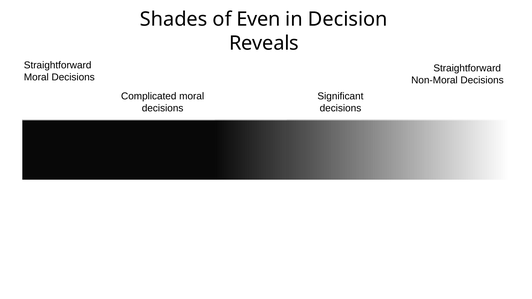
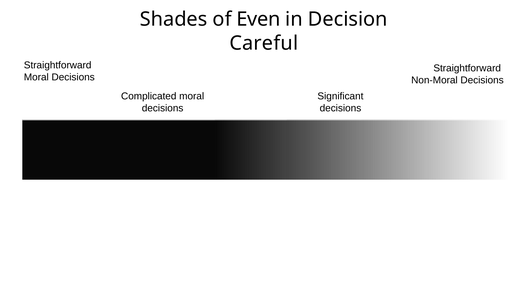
Reveals: Reveals -> Careful (264, 43)
